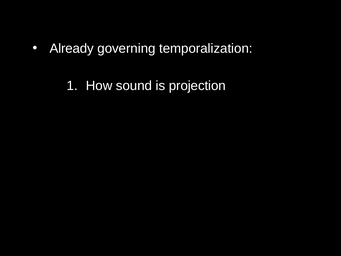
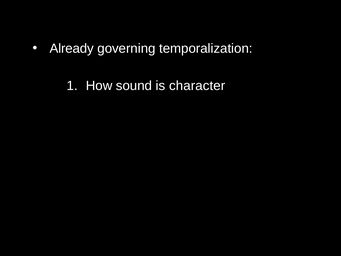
projection: projection -> character (197, 86)
